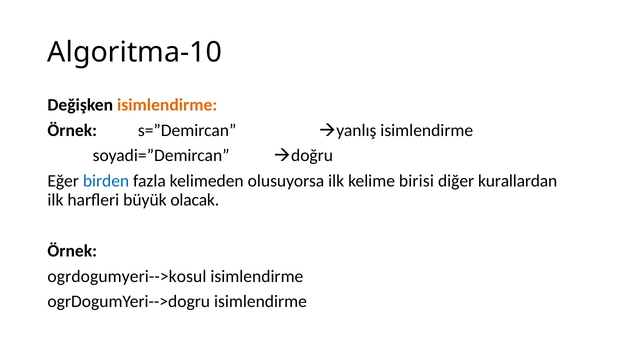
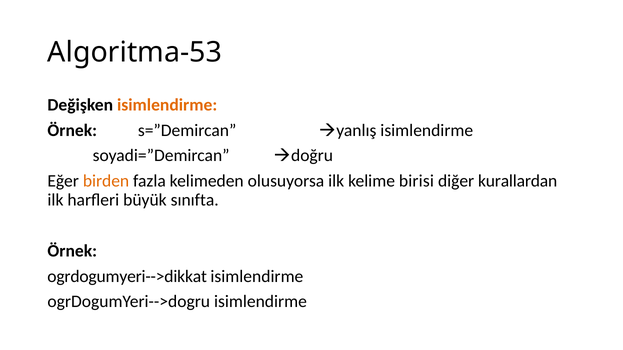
Algoritma-10: Algoritma-10 -> Algoritma-53 (135, 52)
birden colour: blue -> orange (106, 181)
olacak: olacak -> sınıfta (195, 200)
ogrdogumyeri-->kosul: ogrdogumyeri-->kosul -> ogrdogumyeri-->dikkat (127, 277)
